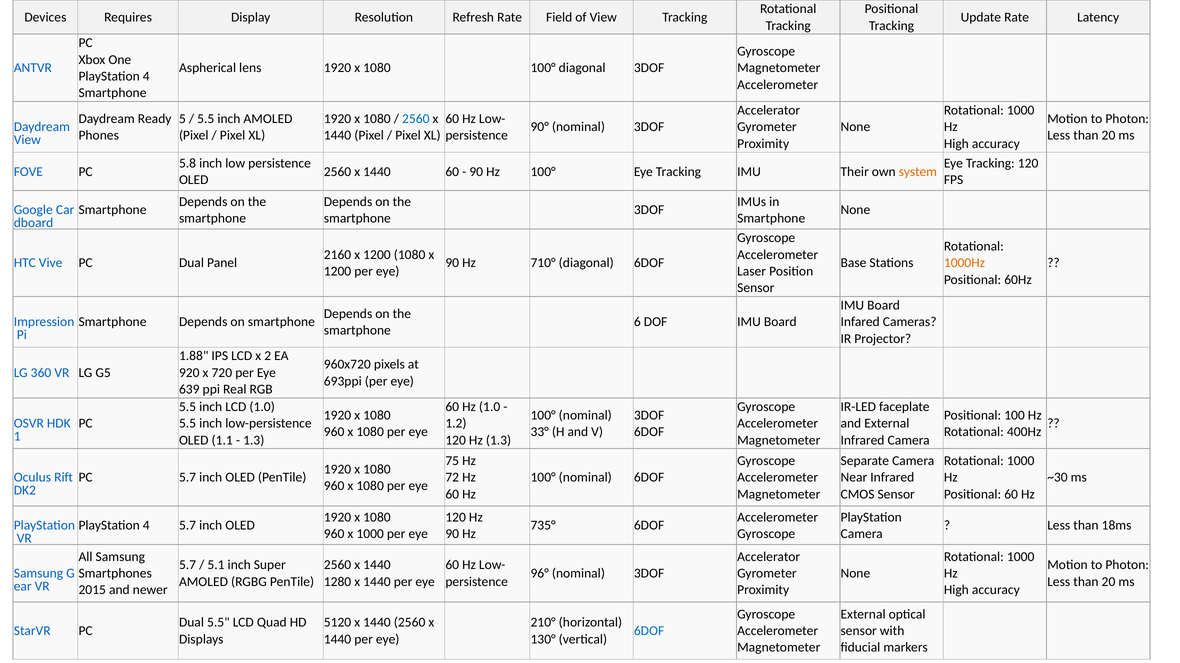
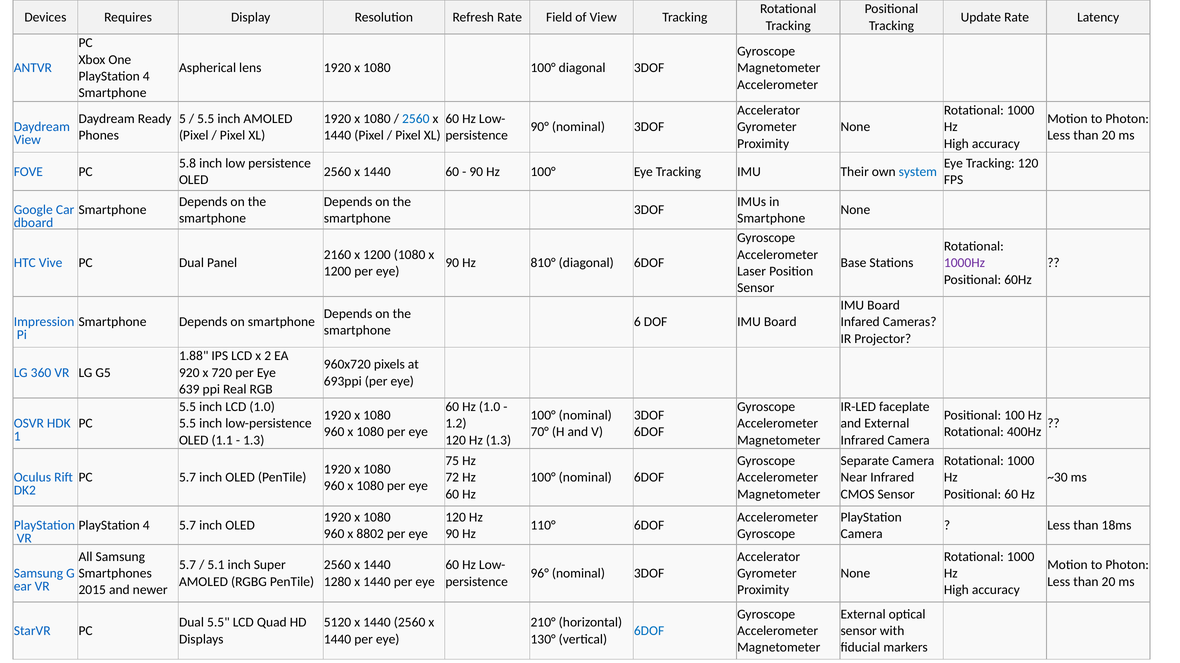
system colour: orange -> blue (918, 172)
710°: 710° -> 810° (543, 263)
1000Hz colour: orange -> purple (964, 263)
33°: 33° -> 70° (540, 432)
735°: 735° -> 110° (543, 526)
x 1000: 1000 -> 8802 (370, 534)
